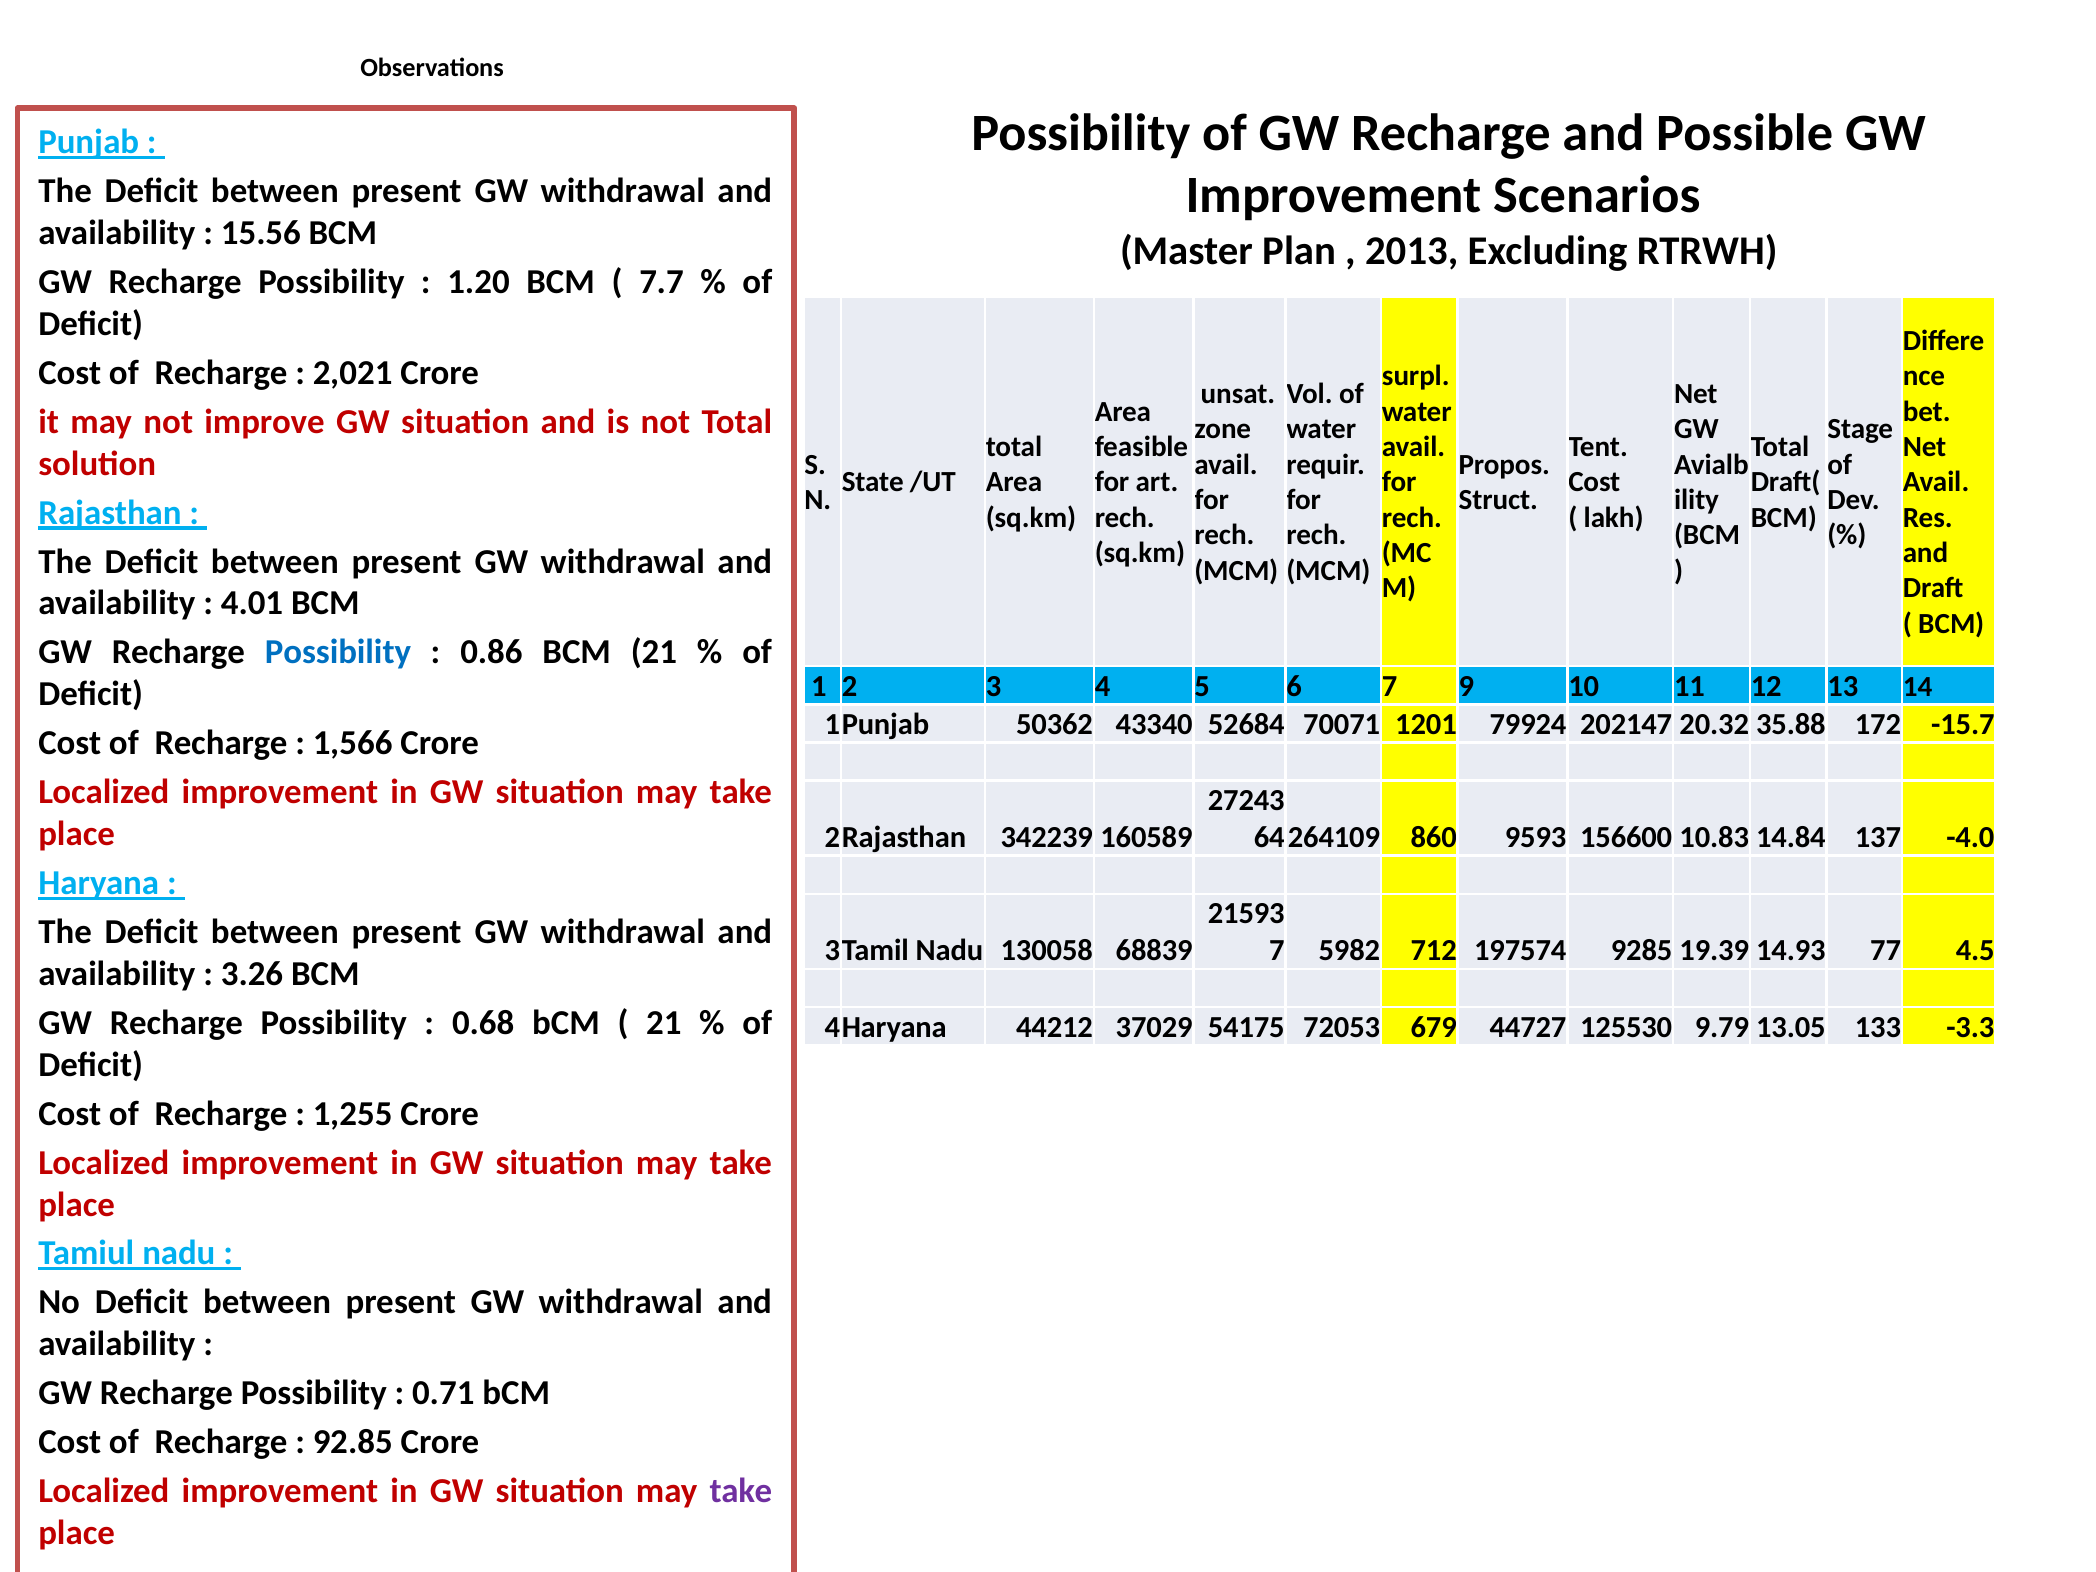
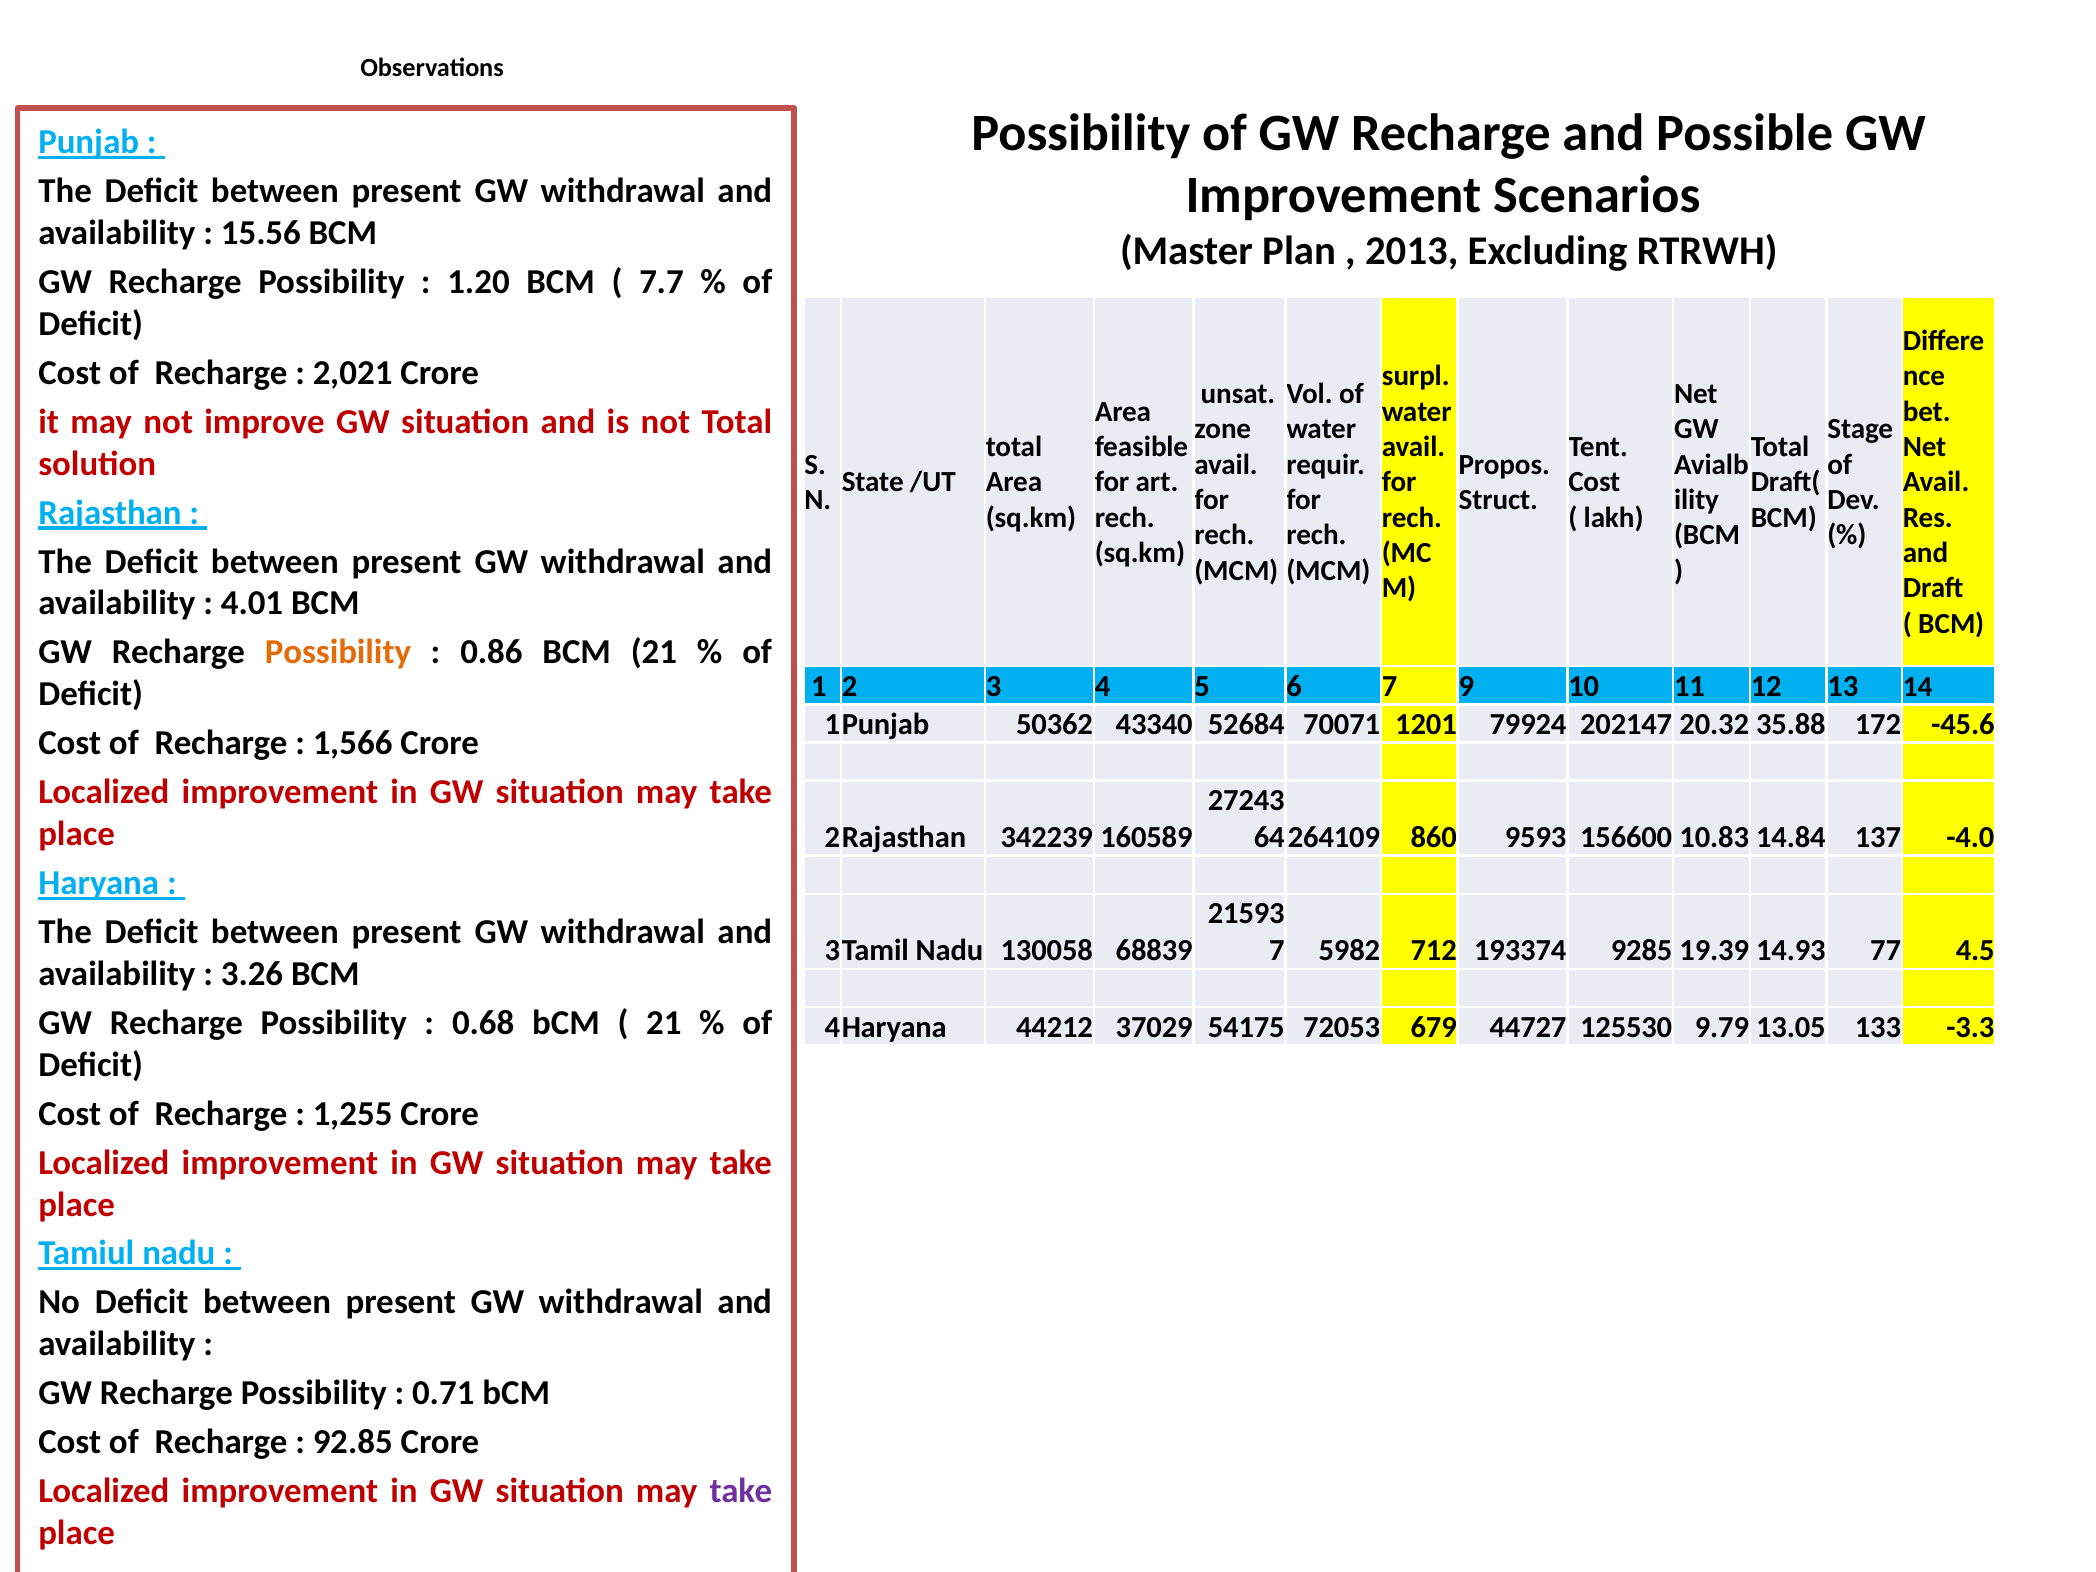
Possibility colour: blue -> orange (338, 652)
-15.7: -15.7 -> -45.6 (1963, 724)
197574: 197574 -> 193374 (1520, 951)
